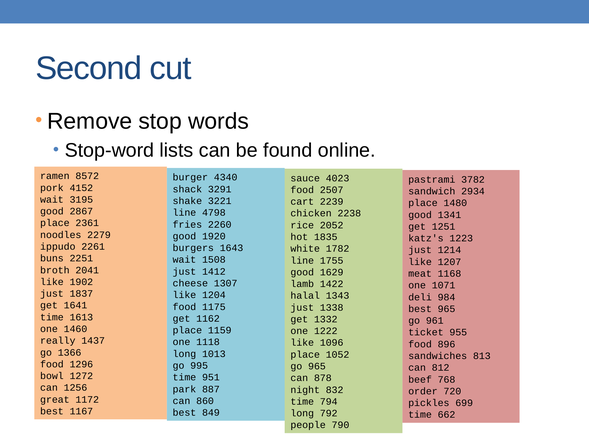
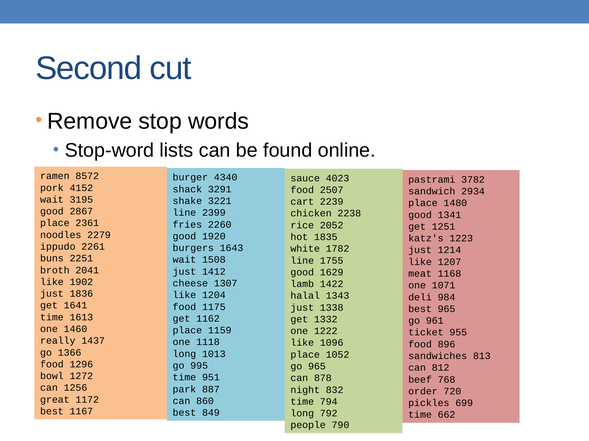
4798: 4798 -> 2399 (214, 213)
1837: 1837 -> 1836 (81, 294)
